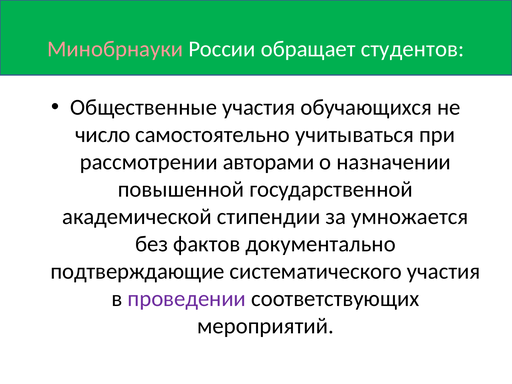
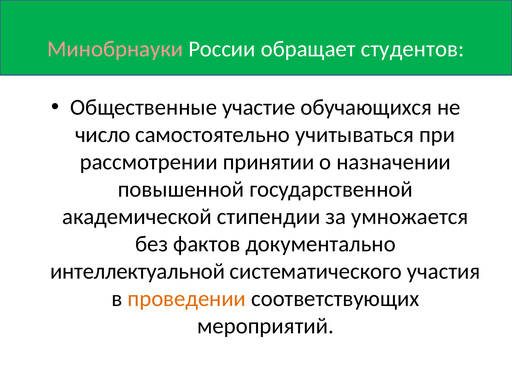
Общественные участия: участия -> участие (259, 107)
авторами: авторами -> принятии (269, 162)
подтверждающие: подтверждающие -> интеллектуальной (138, 271)
проведении colour: purple -> orange (187, 299)
